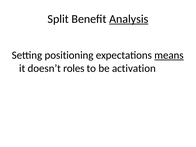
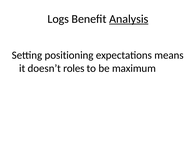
Split: Split -> Logs (58, 19)
means underline: present -> none (169, 55)
activation: activation -> maximum (134, 68)
